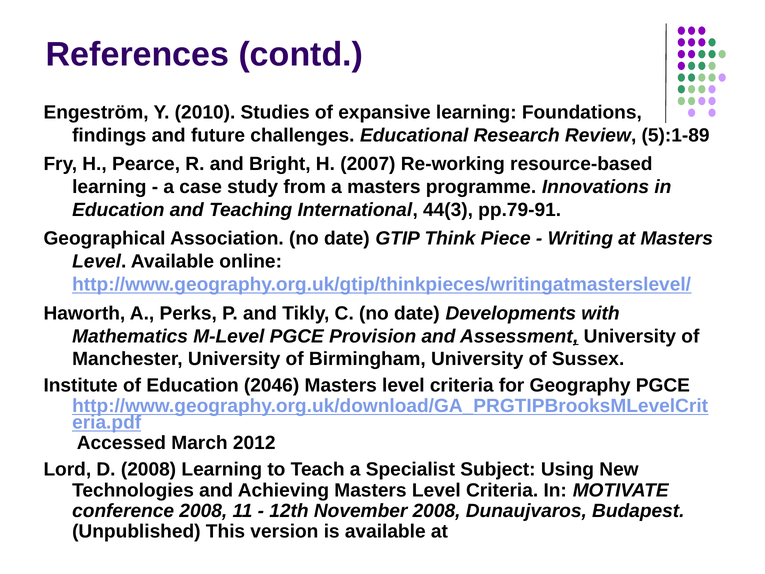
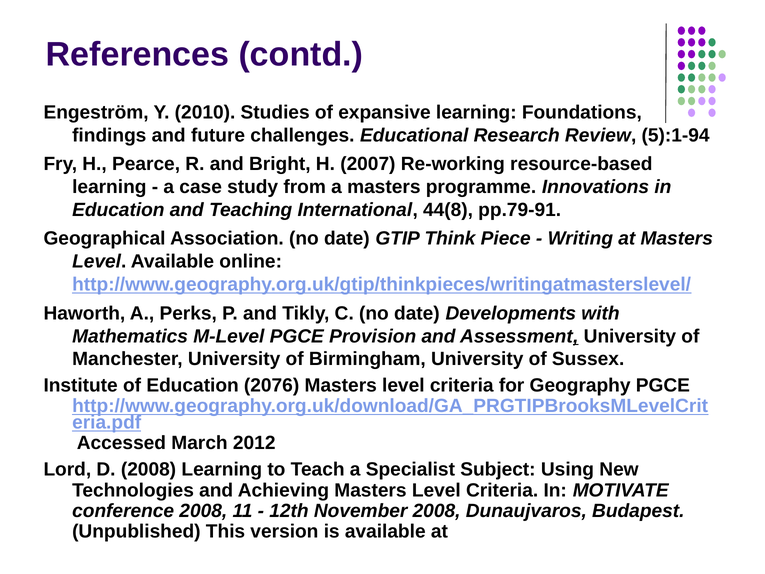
5):1-89: 5):1-89 -> 5):1-94 (676, 135)
44(3: 44(3 -> 44(8 (448, 210)
2046: 2046 -> 2076 (272, 385)
